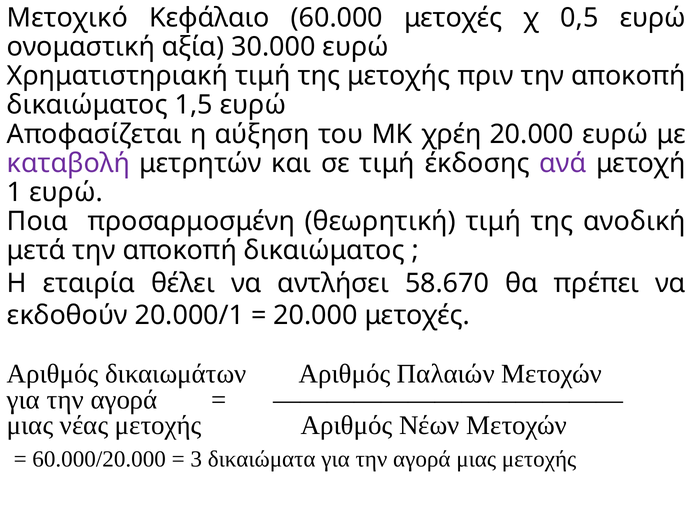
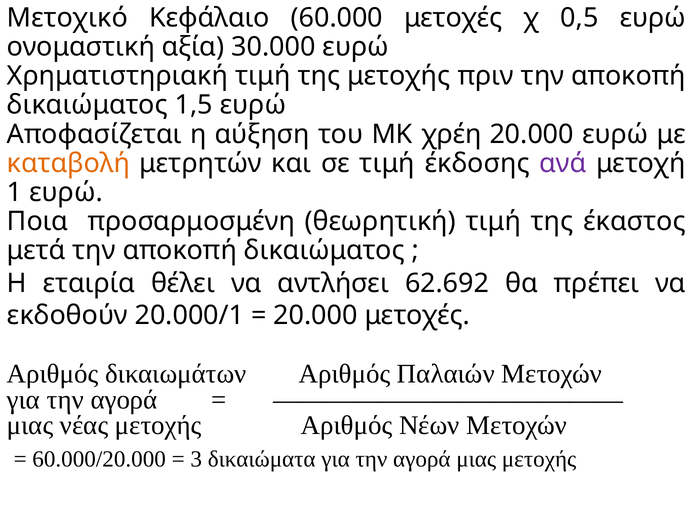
καταβολή colour: purple -> orange (68, 163)
ανοδική: ανοδική -> έκαστος (634, 222)
58.670: 58.670 -> 62.692 (447, 284)
